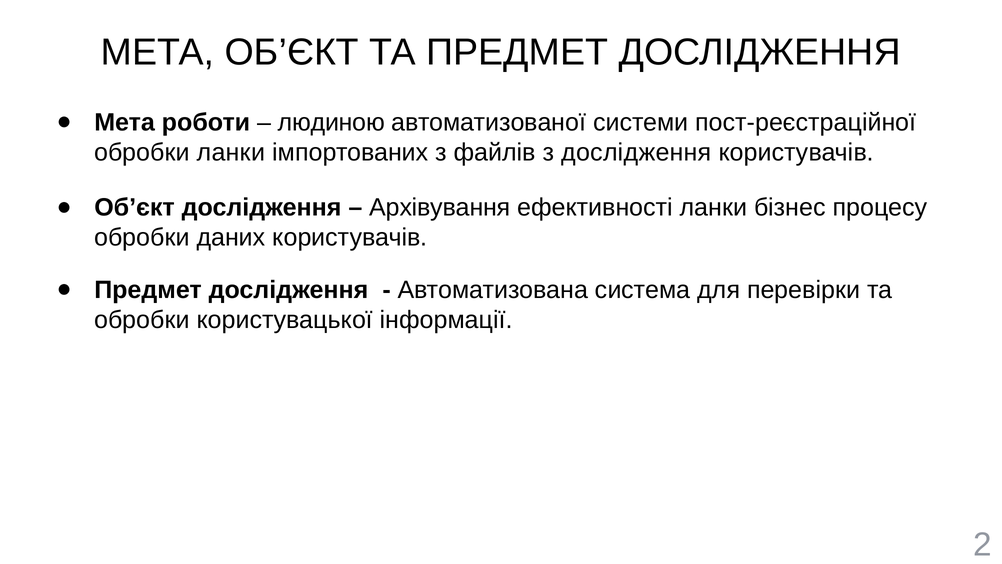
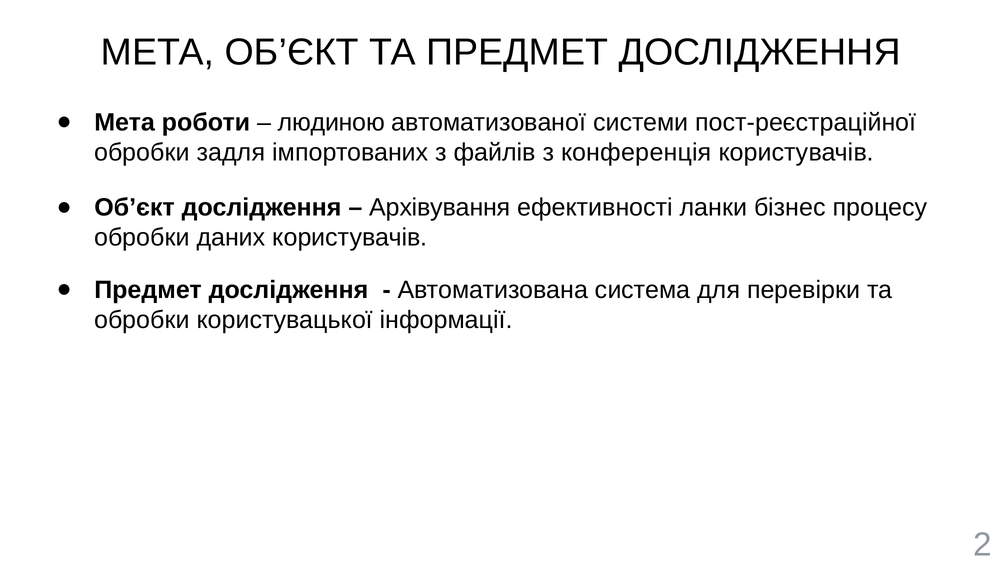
обробки ланки: ланки -> задля (231, 152)
з дослідження: дослідження -> конференція (636, 152)
